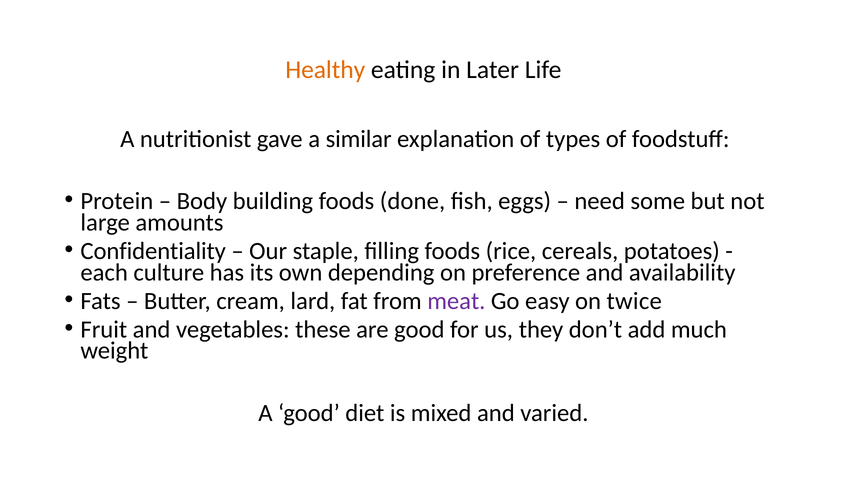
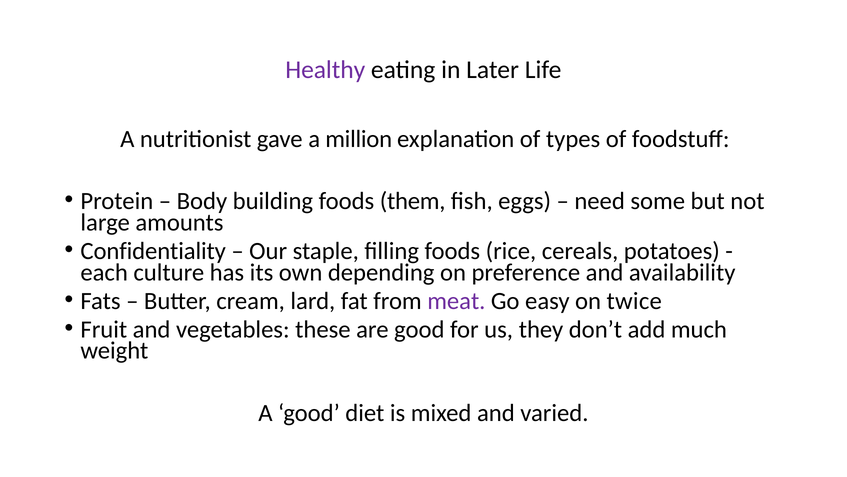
Healthy colour: orange -> purple (325, 70)
similar: similar -> million (359, 139)
done: done -> them (413, 201)
